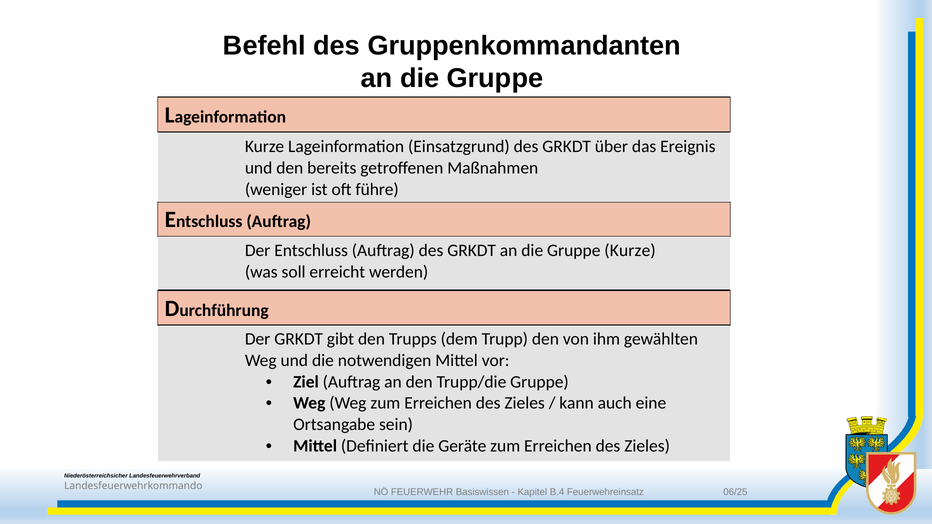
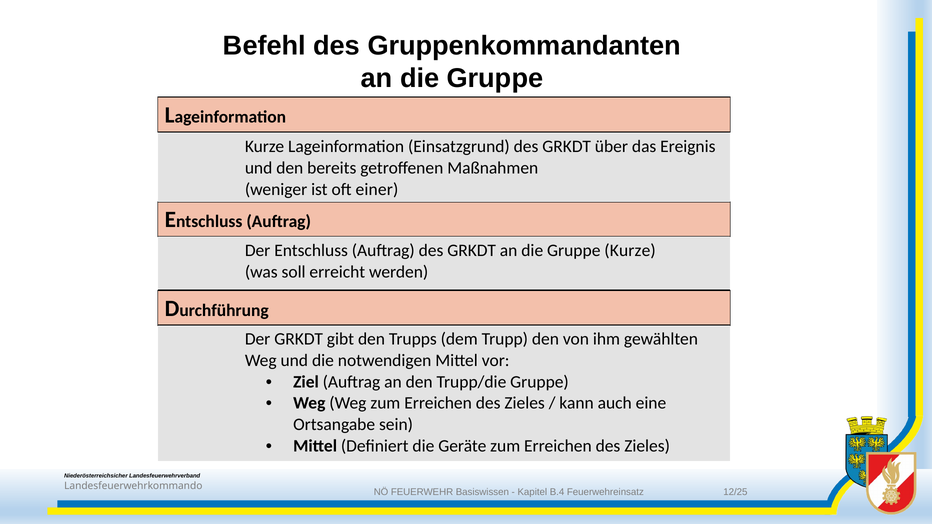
führe: führe -> einer (377, 189)
06/25: 06/25 -> 12/25 (735, 492)
